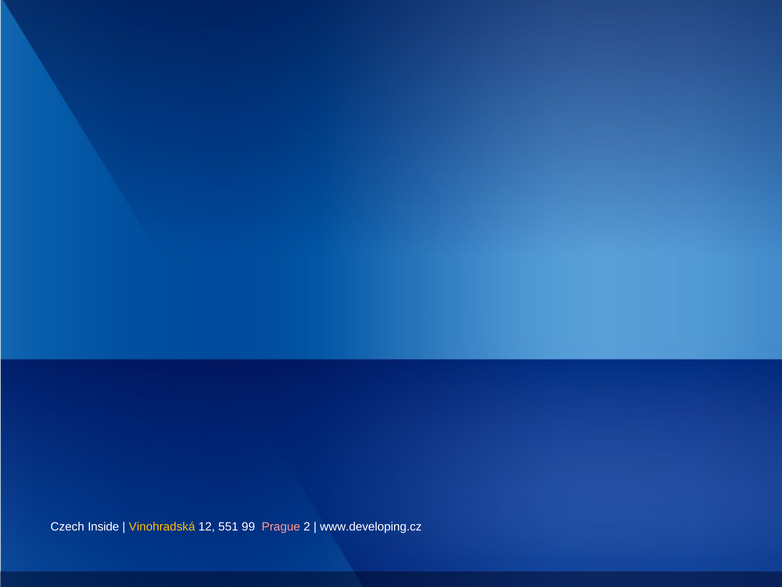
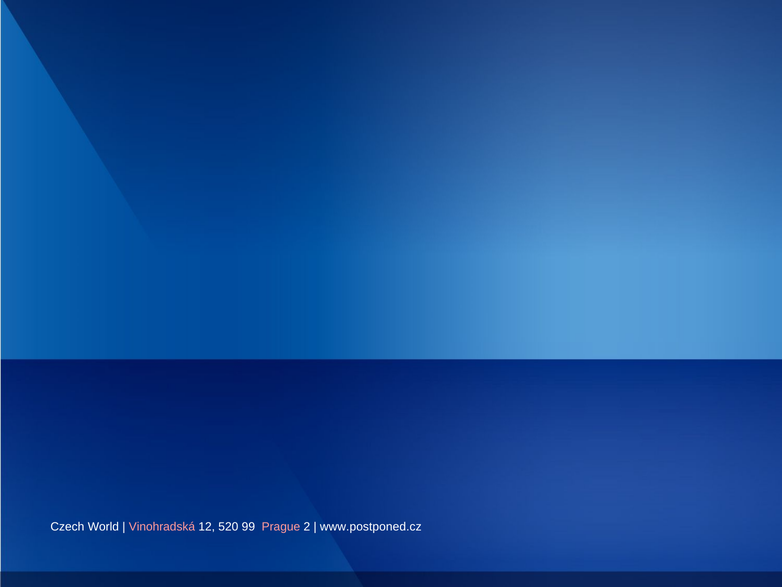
Inside: Inside -> World (103, 527)
Vinohradská colour: yellow -> pink (162, 527)
551: 551 -> 520 (228, 527)
www.developing.cz: www.developing.cz -> www.postponed.cz (371, 527)
